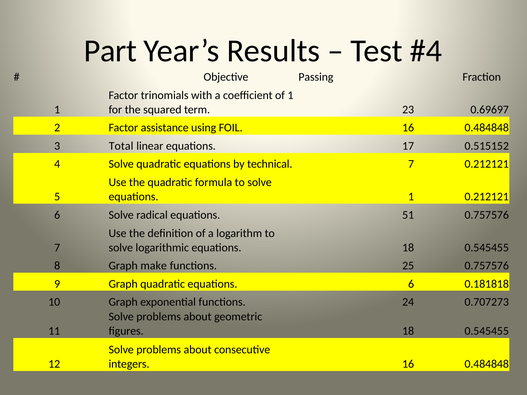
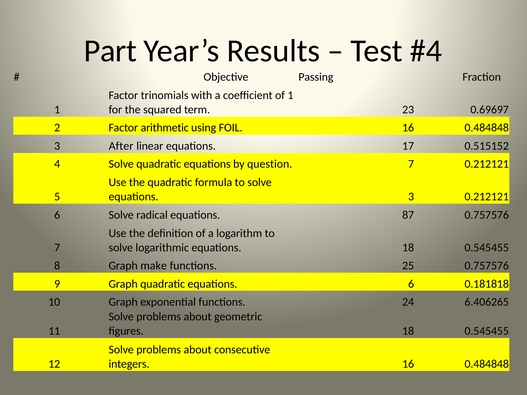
assistance: assistance -> arithmetic (165, 128)
Total: Total -> After (121, 146)
technical: technical -> question (270, 164)
equations 1: 1 -> 3 (411, 197)
51: 51 -> 87 (408, 215)
0.707273: 0.707273 -> 6.406265 (487, 302)
